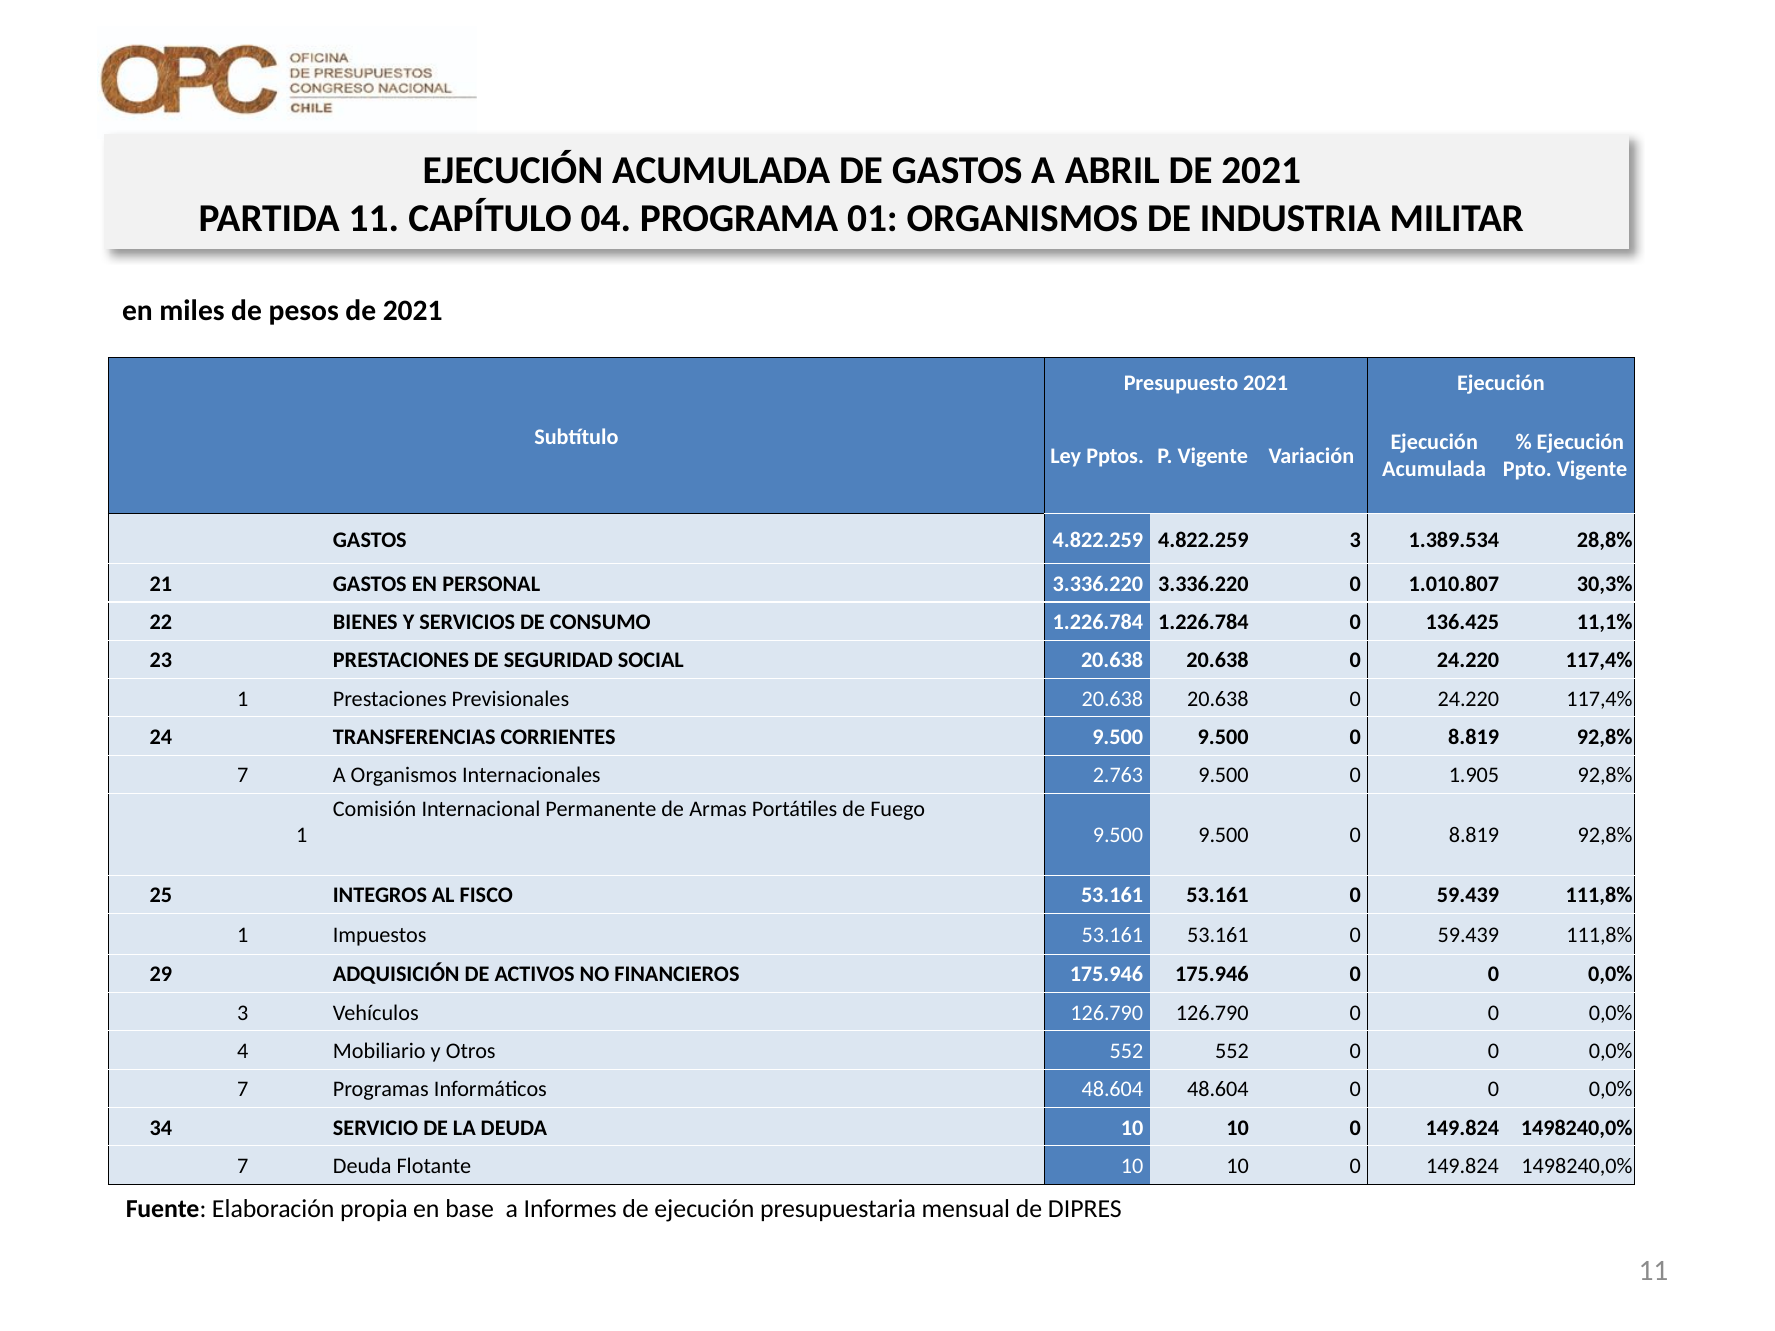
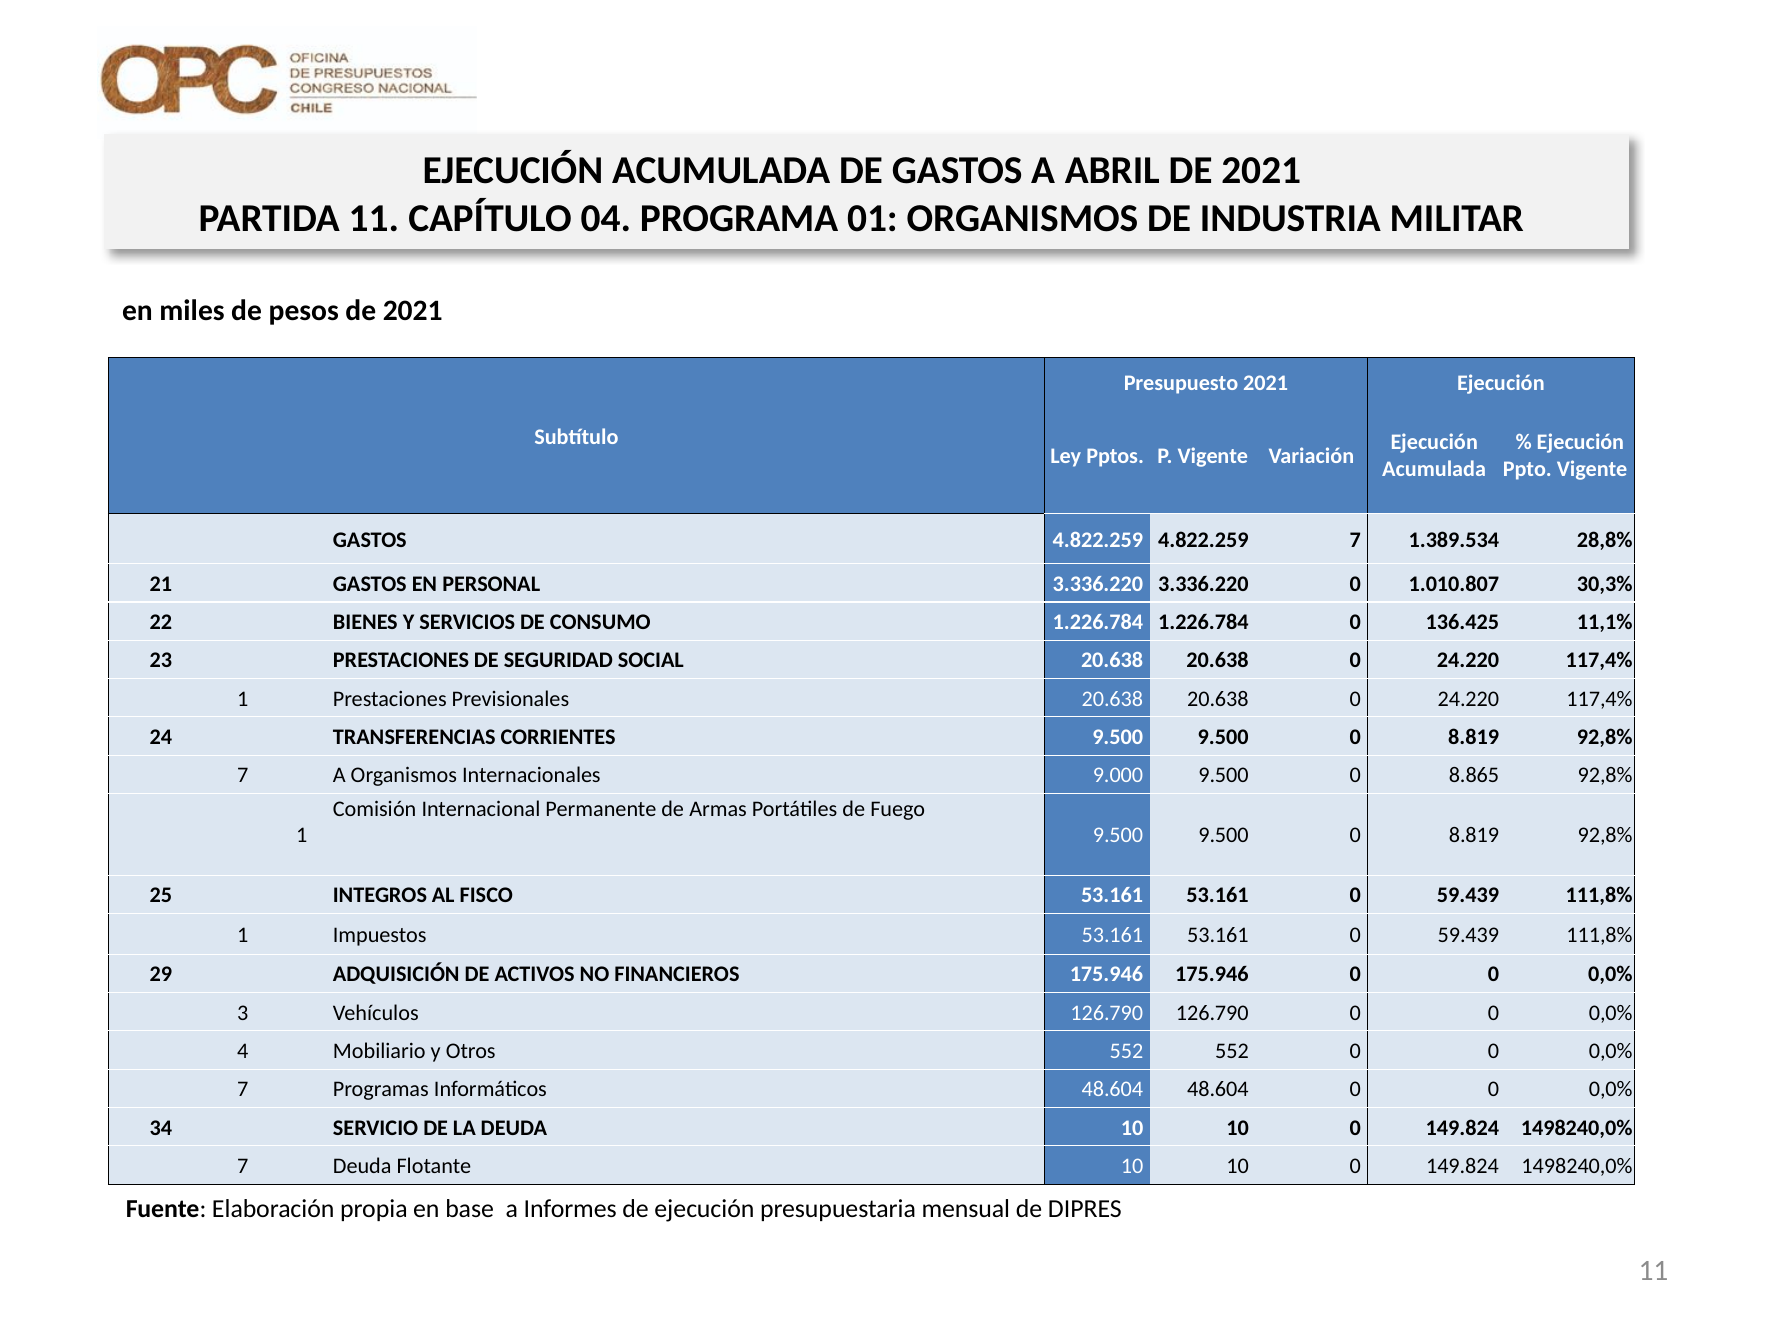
4.822.259 3: 3 -> 7 (1355, 540)
2.763: 2.763 -> 9.000 (1118, 776)
1.905: 1.905 -> 8.865 (1474, 776)
